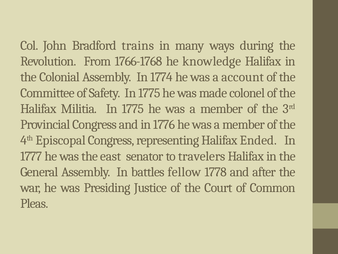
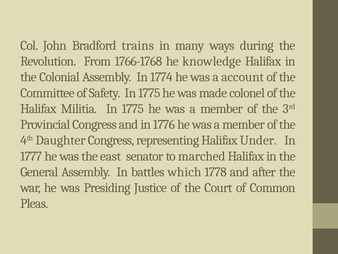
Episcopal: Episcopal -> Daughter (61, 140)
Ended: Ended -> Under (258, 140)
travelers: travelers -> marched (202, 156)
fellow: fellow -> which (184, 172)
